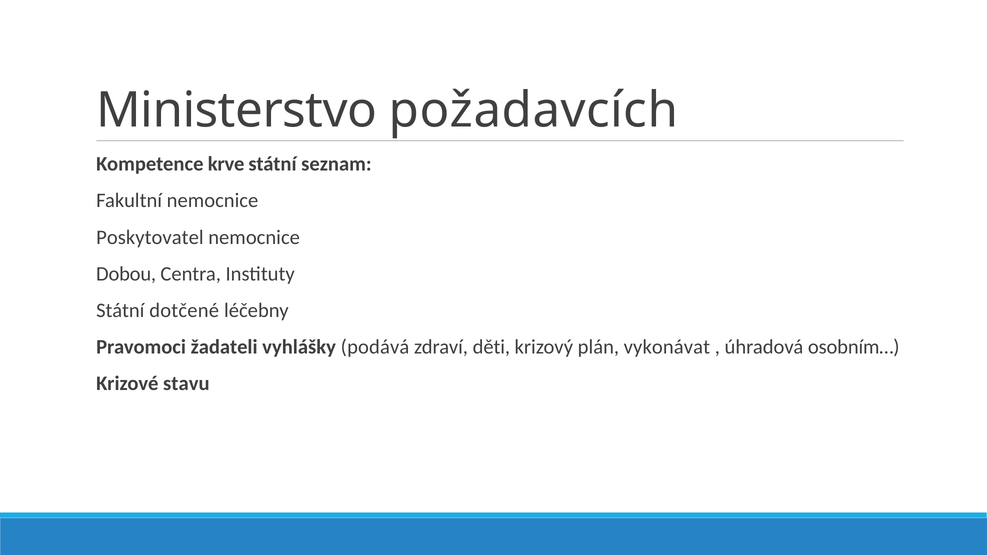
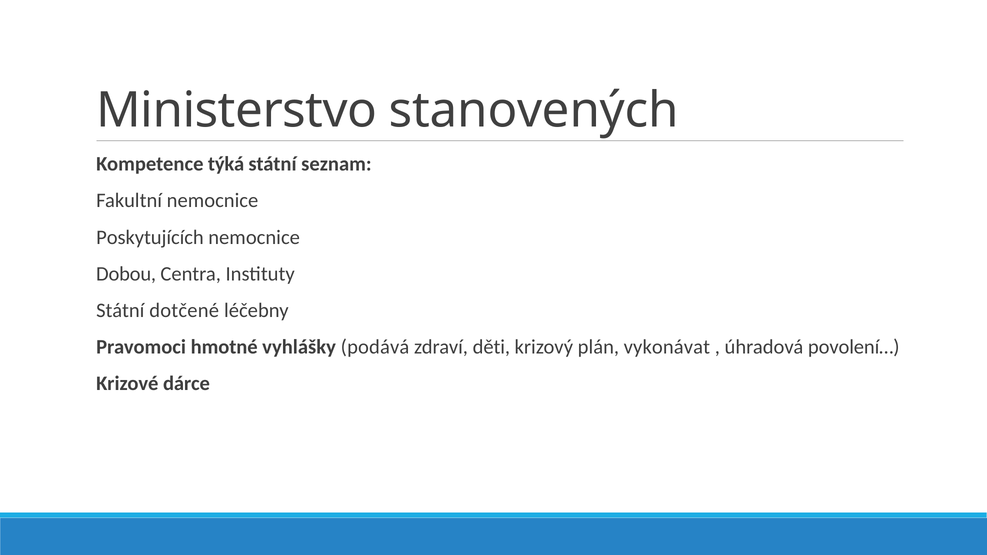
požadavcích: požadavcích -> stanovených (534, 111)
krve: krve -> týká (226, 164)
Poskytovatel: Poskytovatel -> Poskytujících (150, 237)
žadateli: žadateli -> hmotné (224, 347)
osobním…: osobním… -> povolení… (854, 347)
stavu: stavu -> dárce (186, 384)
